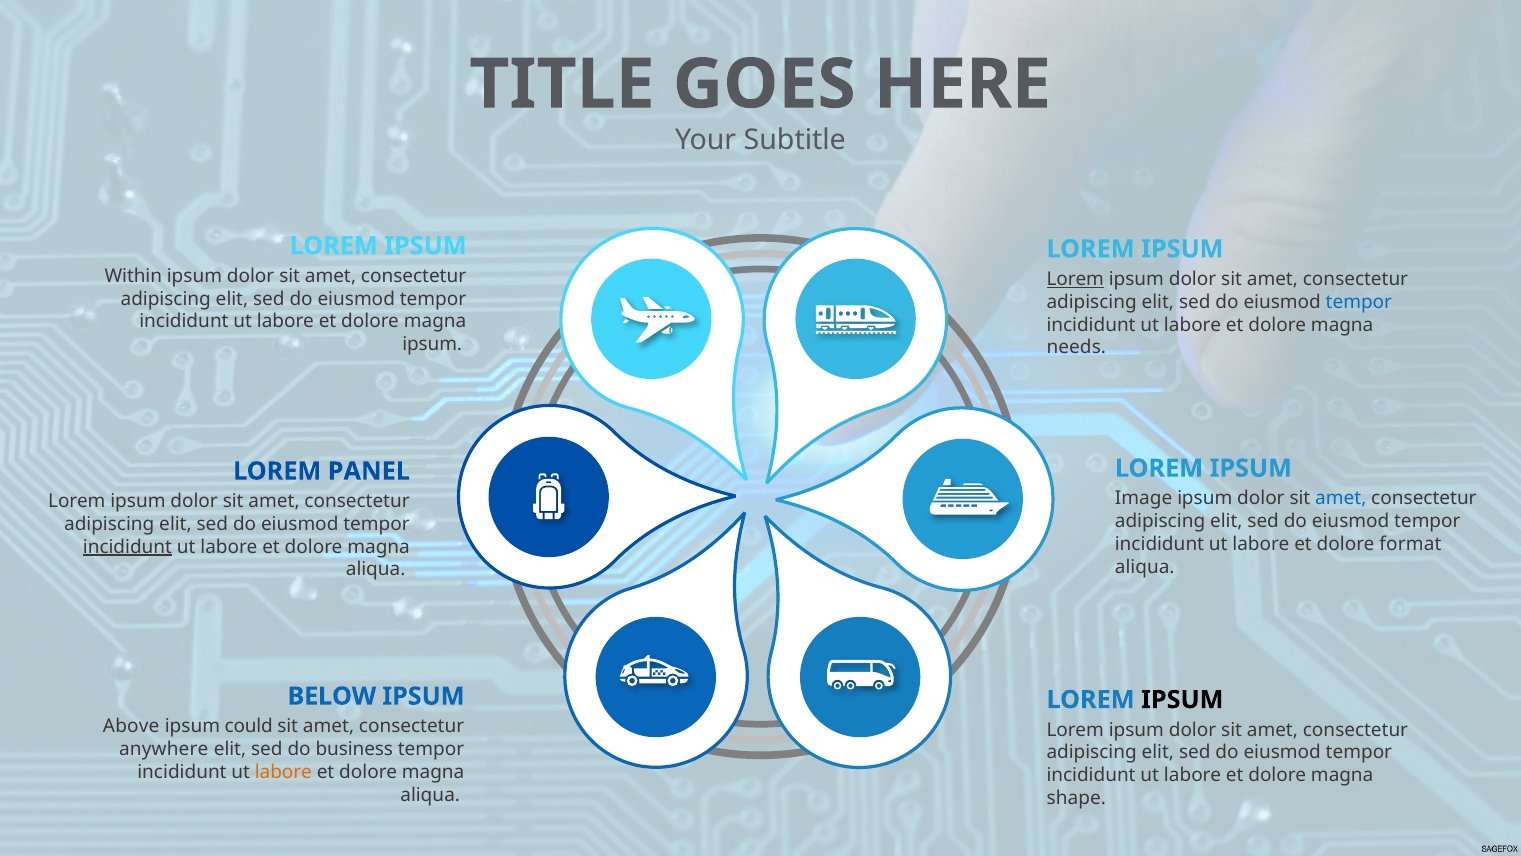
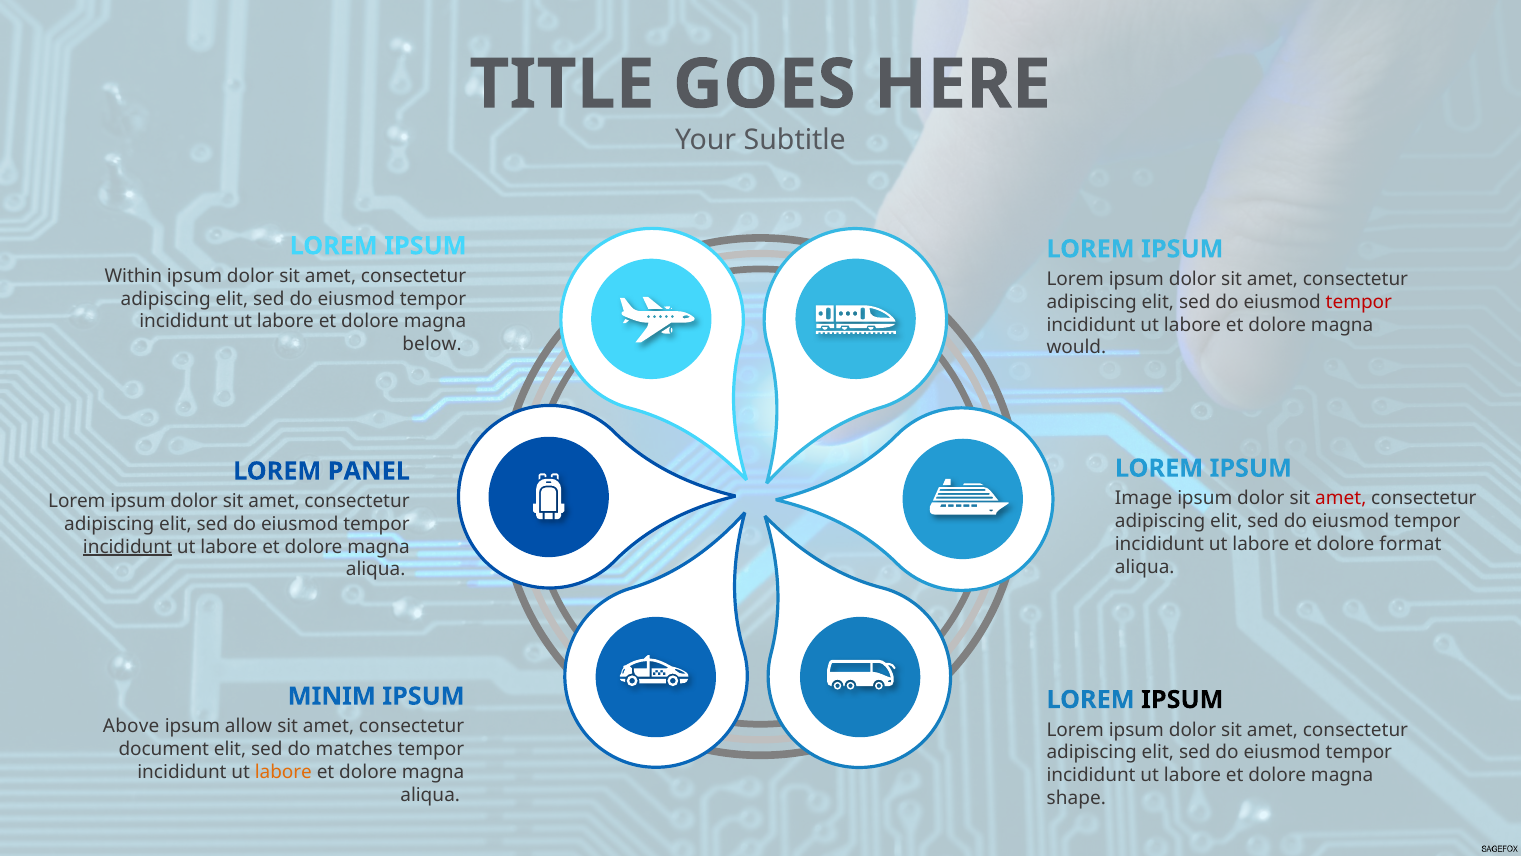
Lorem underline: present -> none (1075, 279)
tempor colour: blue -> red (1359, 302)
ipsum: ipsum -> below (432, 344)
needs: needs -> would (1076, 347)
amet colour: blue -> red (1341, 498)
BELOW: BELOW -> MINIM (332, 696)
could: could -> allow (249, 726)
anywhere: anywhere -> document (164, 749)
business: business -> matches (354, 749)
